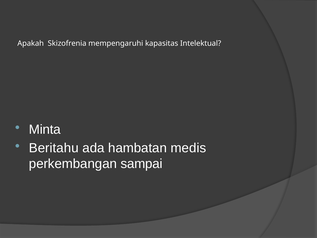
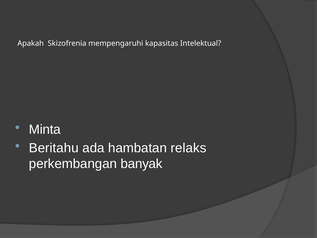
medis: medis -> relaks (188, 148)
sampai: sampai -> banyak (142, 164)
